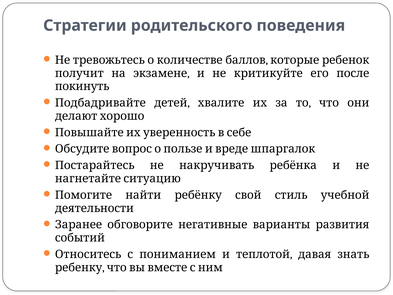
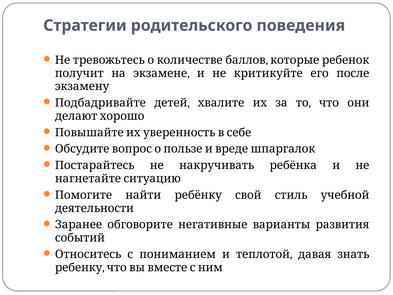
покинуть: покинуть -> экзамену (82, 86)
